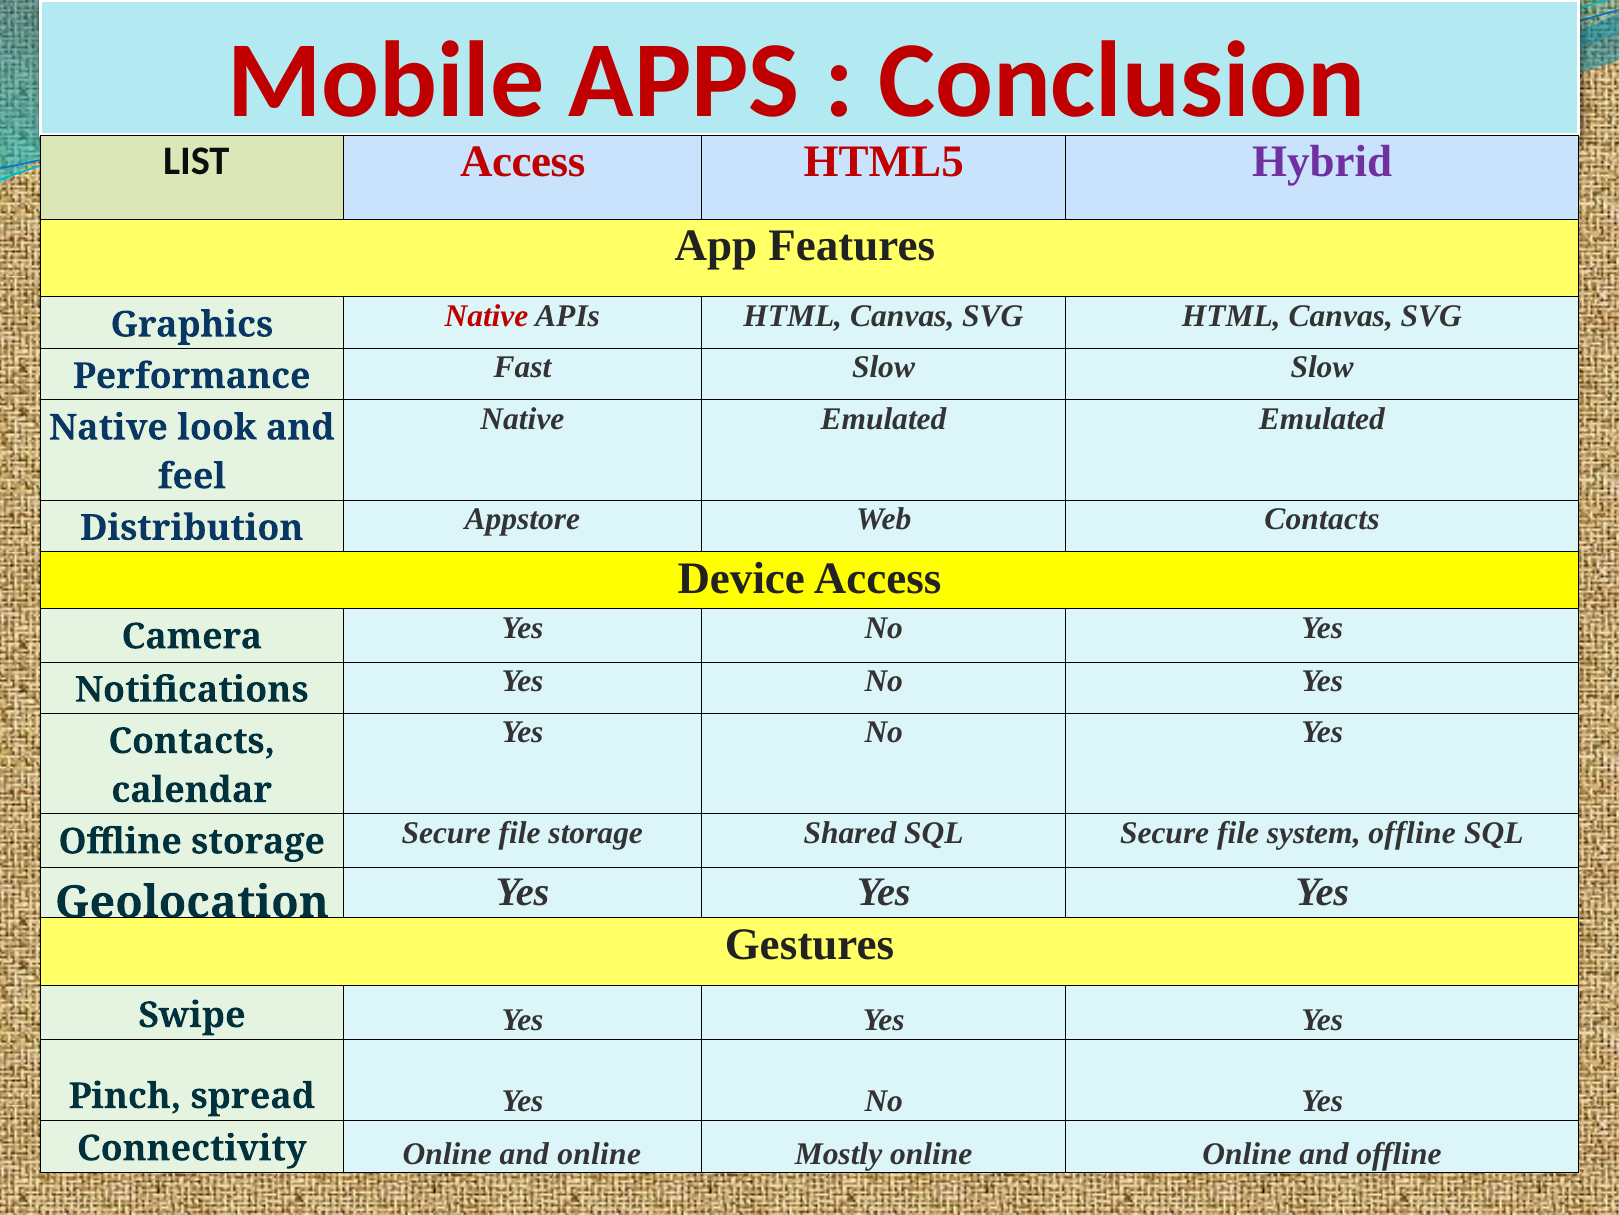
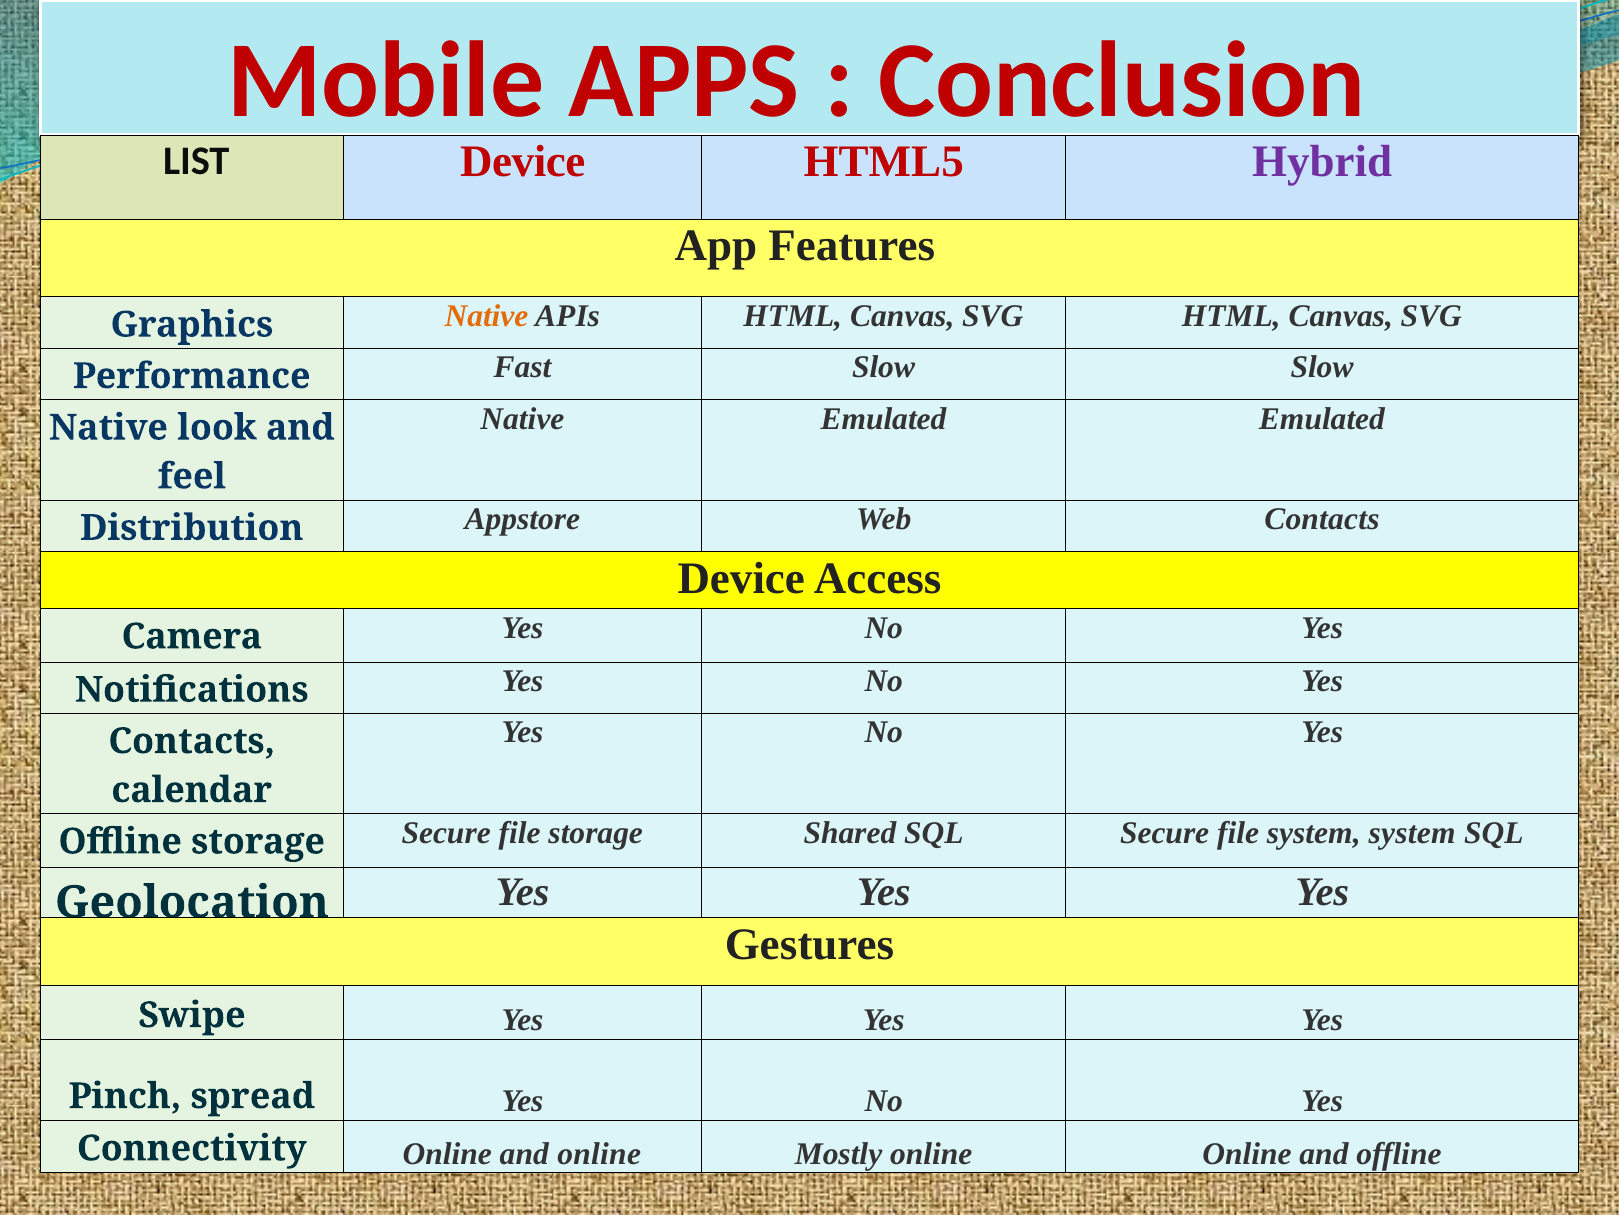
LIST Access: Access -> Device (523, 162)
Native colour: red -> orange (486, 316)
system offline: offline -> system (1412, 832)
